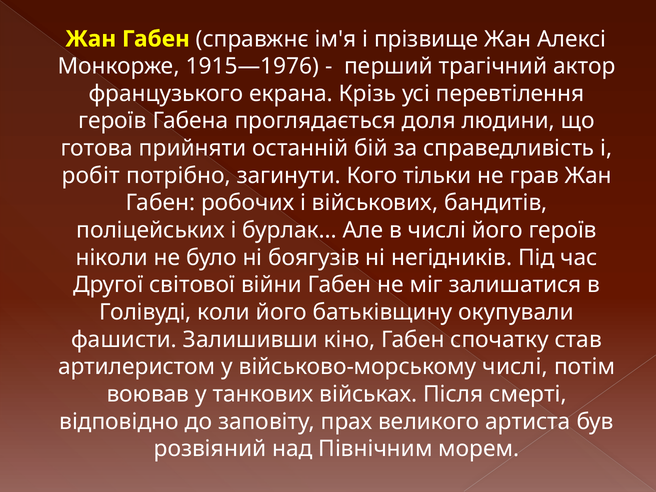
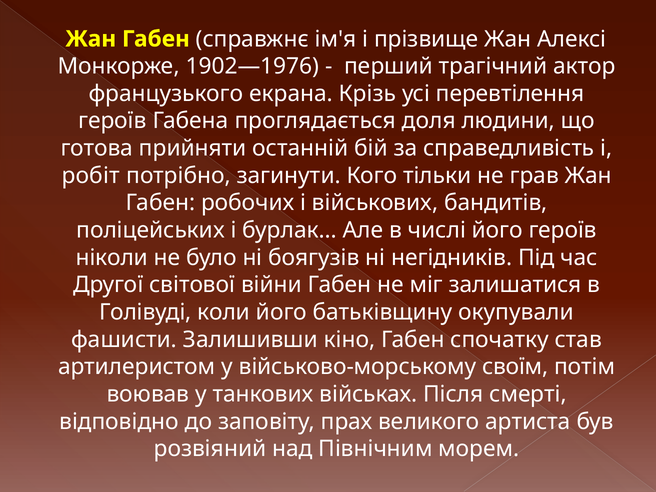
1915—1976: 1915—1976 -> 1902—1976 (252, 66)
військово-морському числі: числі -> своїм (515, 367)
